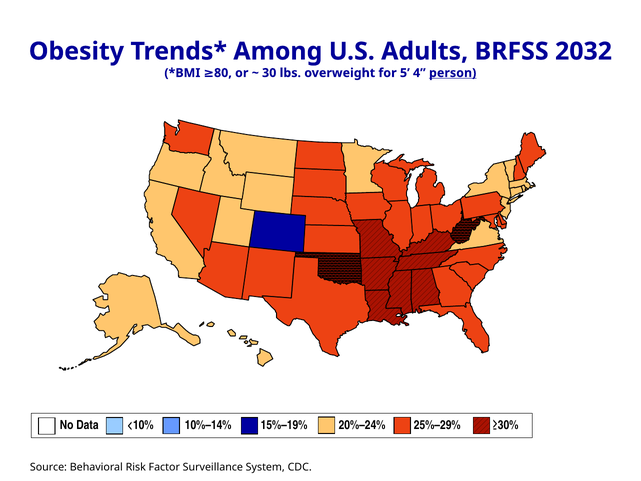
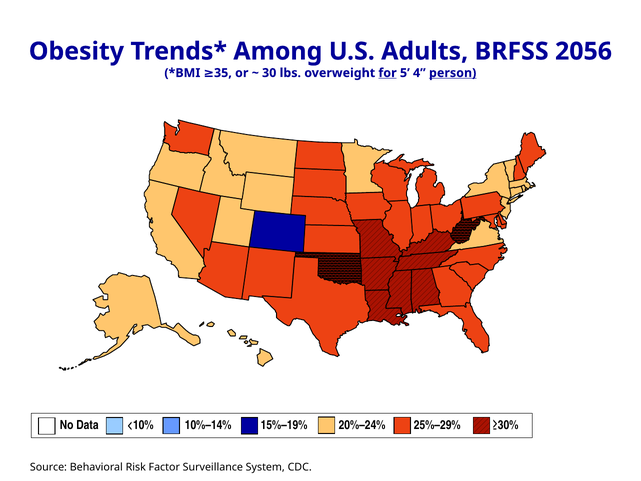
2032: 2032 -> 2056 (584, 51)
80: 80 -> 35 (223, 73)
for underline: none -> present (388, 73)
